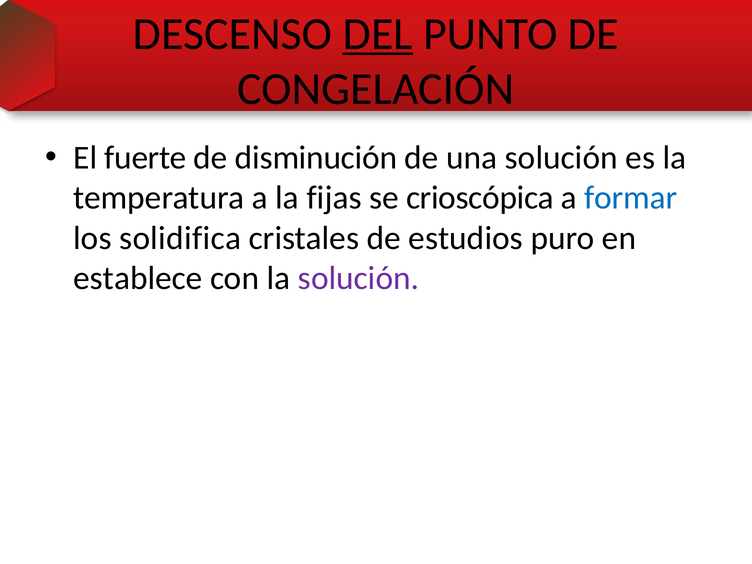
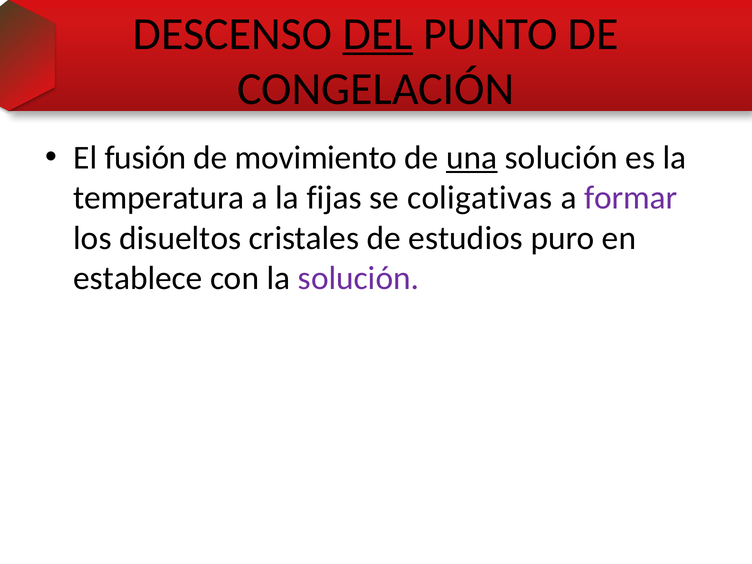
fuerte: fuerte -> fusión (145, 158)
disminución: disminución -> movimiento (316, 158)
una underline: none -> present (472, 158)
crioscópica: crioscópica -> coligativas (480, 198)
formar colour: blue -> purple (631, 198)
solidifica: solidifica -> disueltos (180, 238)
